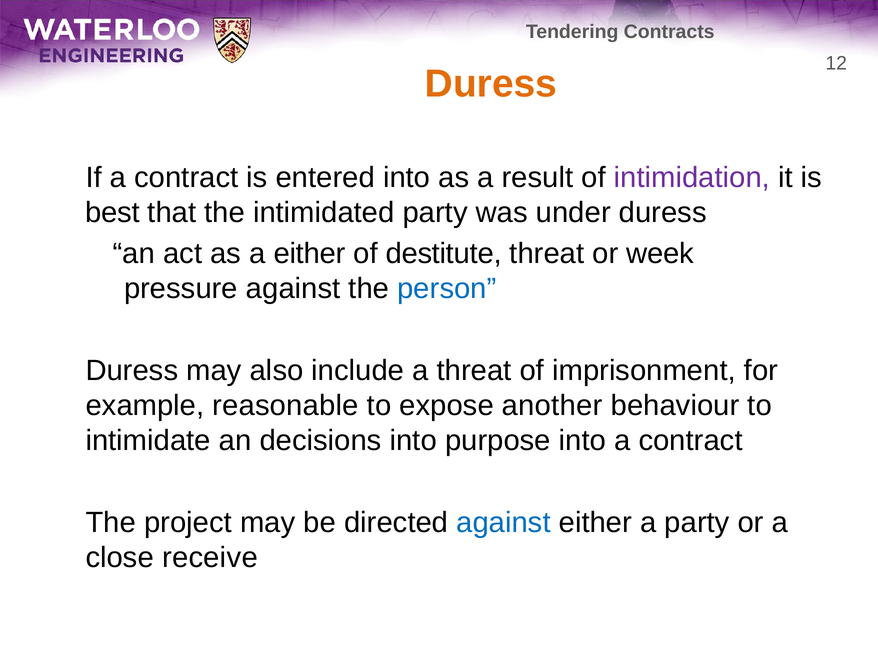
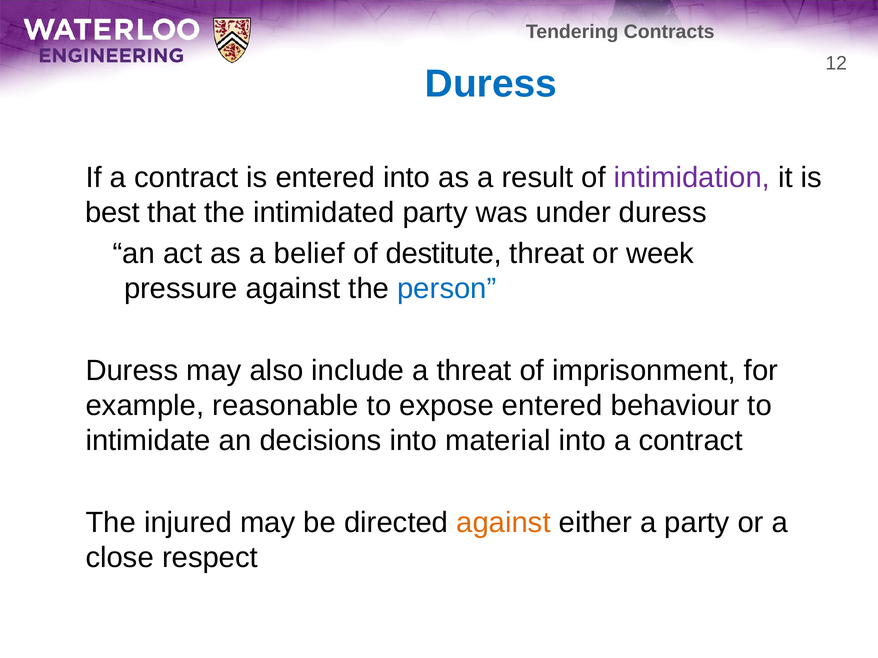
Duress colour: orange -> blue (491, 84)
a either: either -> belief (309, 254)
expose another: another -> entered (552, 406)
purpose: purpose -> material (498, 441)
project: project -> injured (188, 523)
against colour: blue -> orange (503, 523)
receive: receive -> respect (210, 558)
